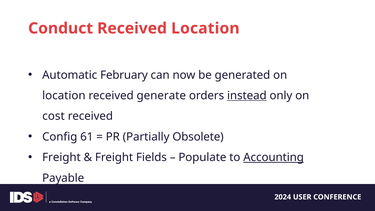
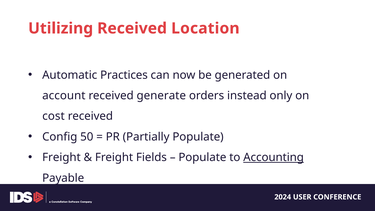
Conduct: Conduct -> Utilizing (61, 28)
February: February -> Practices (124, 75)
location: location -> account (64, 96)
instead underline: present -> none (247, 96)
61: 61 -> 50 (87, 137)
Partially Obsolete: Obsolete -> Populate (198, 137)
